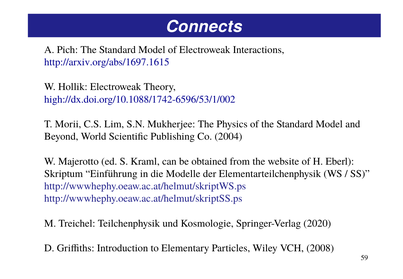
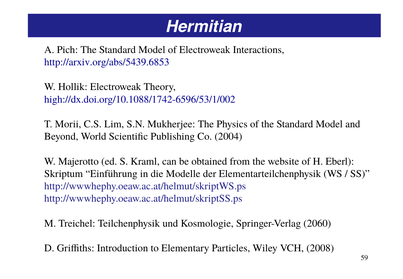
Connects: Connects -> Hermitian (204, 27)
http://arxiv.org/abs/1697.1615: http://arxiv.org/abs/1697.1615 -> http://arxiv.org/abs/5439.6853 (107, 62)
2020: 2020 -> 2060 (317, 223)
